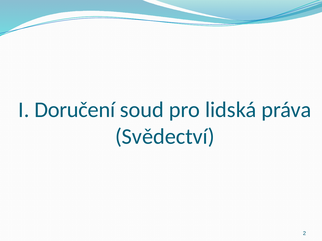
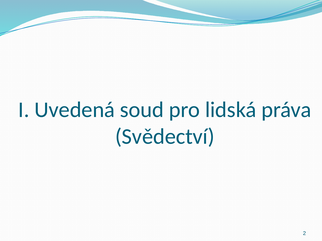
Doručení: Doručení -> Uvedená (75, 110)
